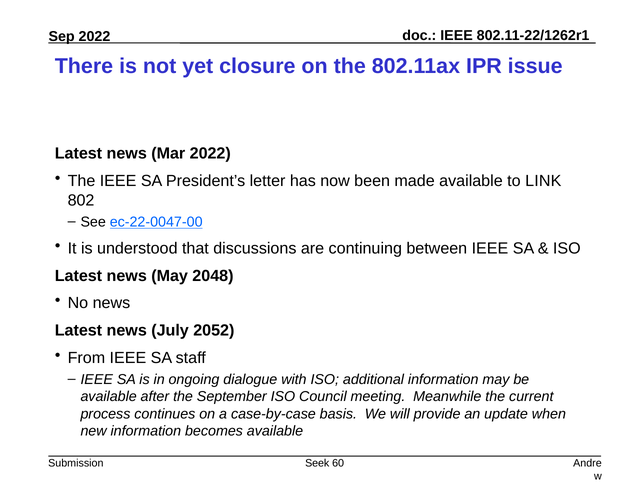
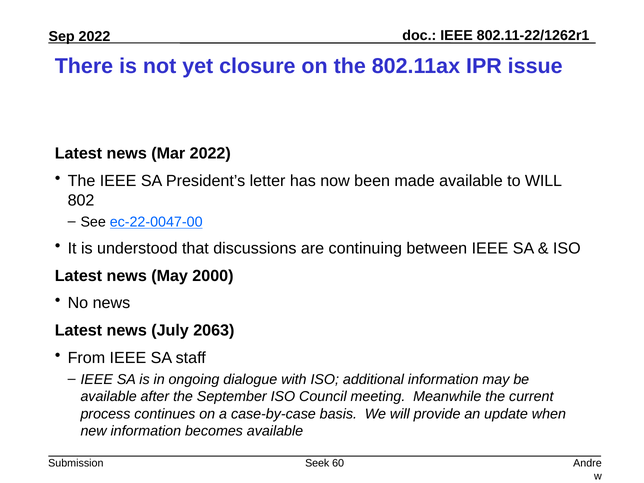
to LINK: LINK -> WILL (543, 181)
2048: 2048 -> 2000 (213, 276)
2052: 2052 -> 2063 (214, 331)
